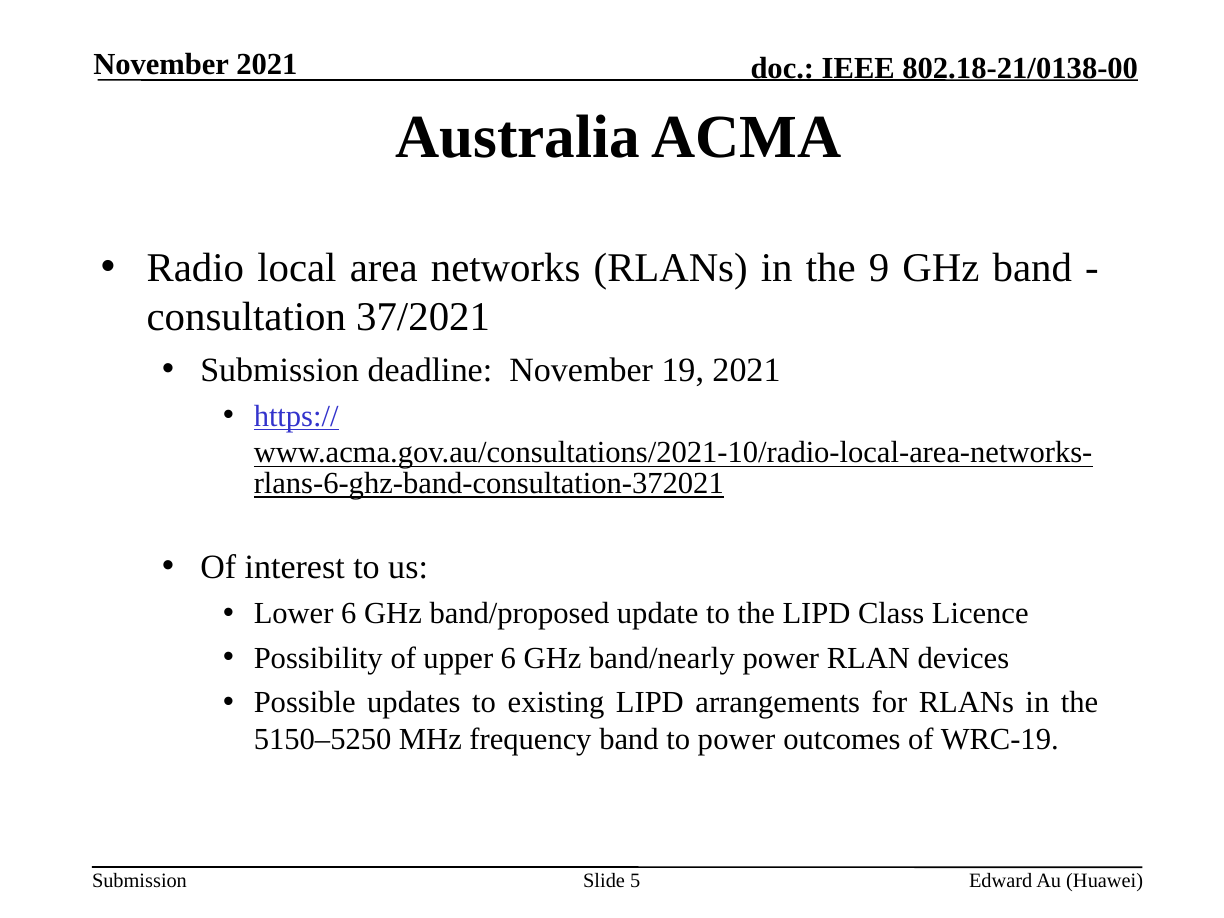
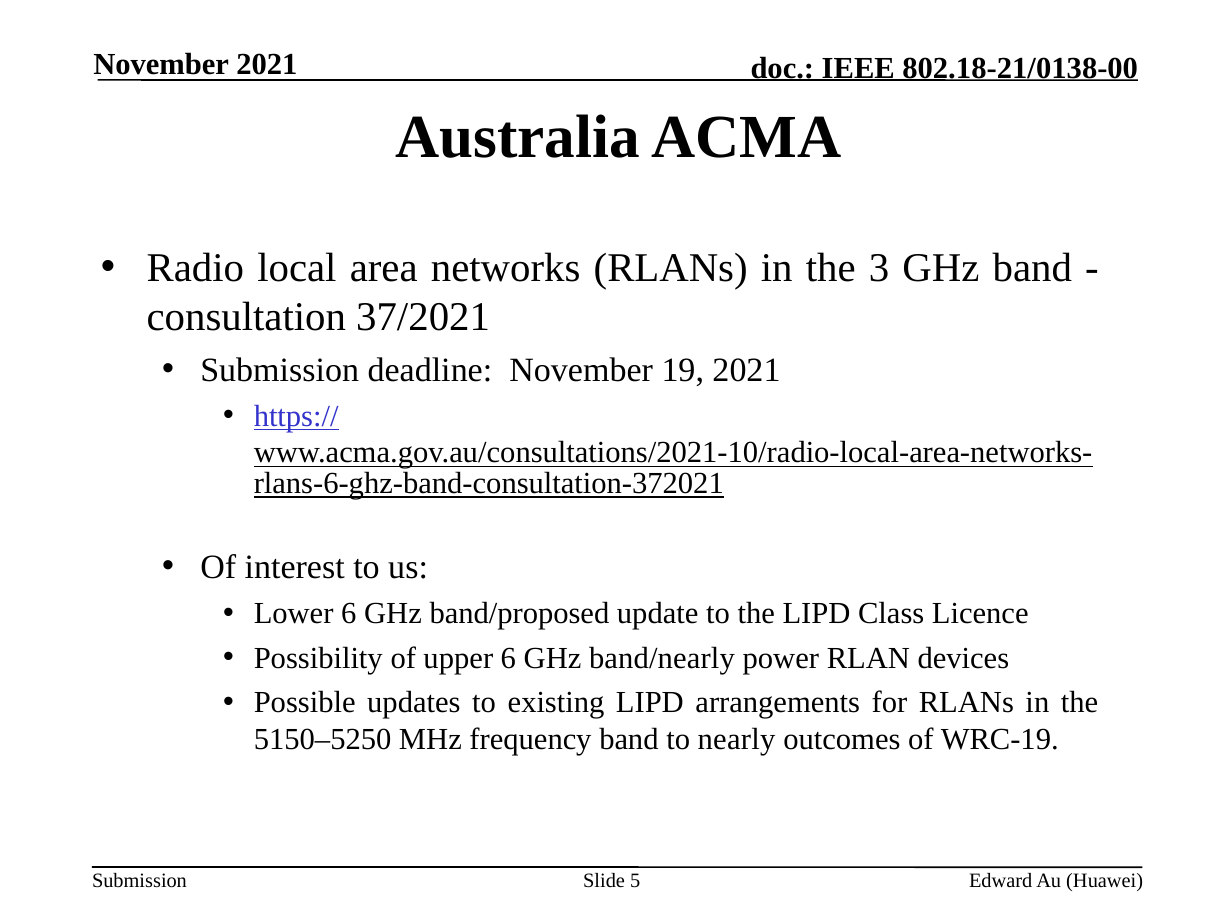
9: 9 -> 3 (879, 268)
to power: power -> nearly (737, 739)
